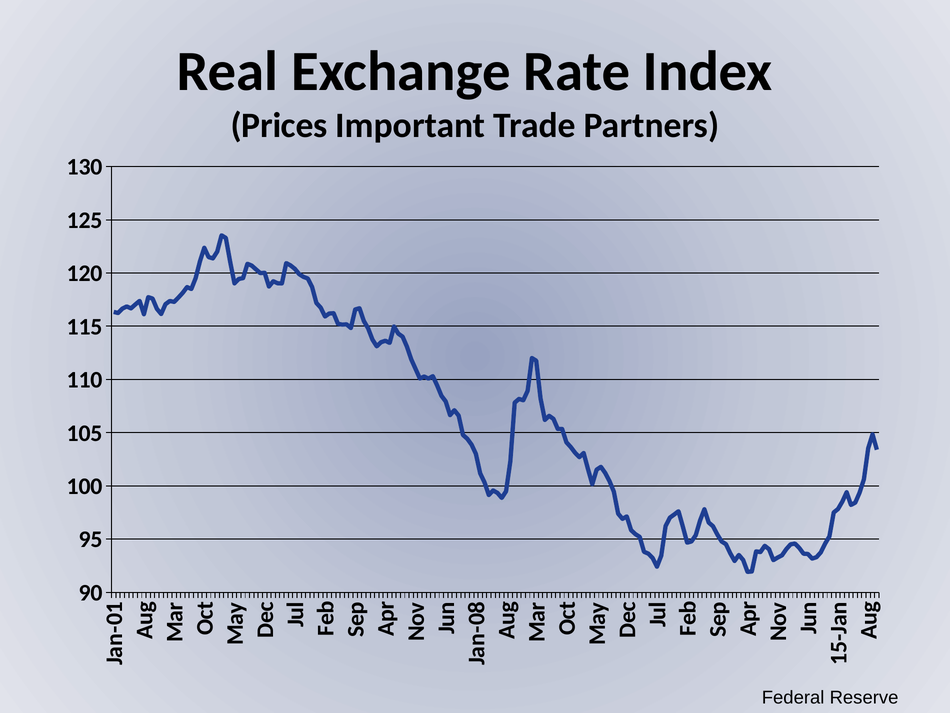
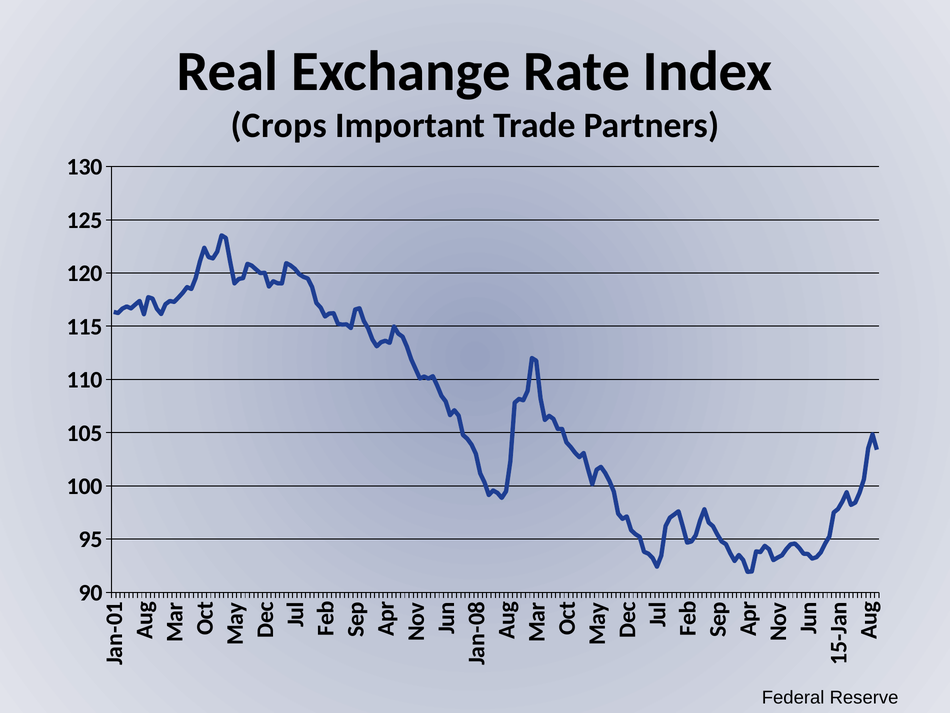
Prices: Prices -> Crops (279, 125)
